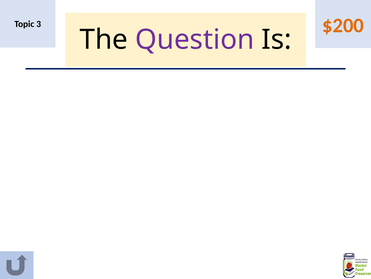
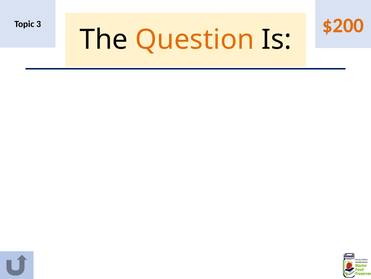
Question colour: purple -> orange (195, 39)
